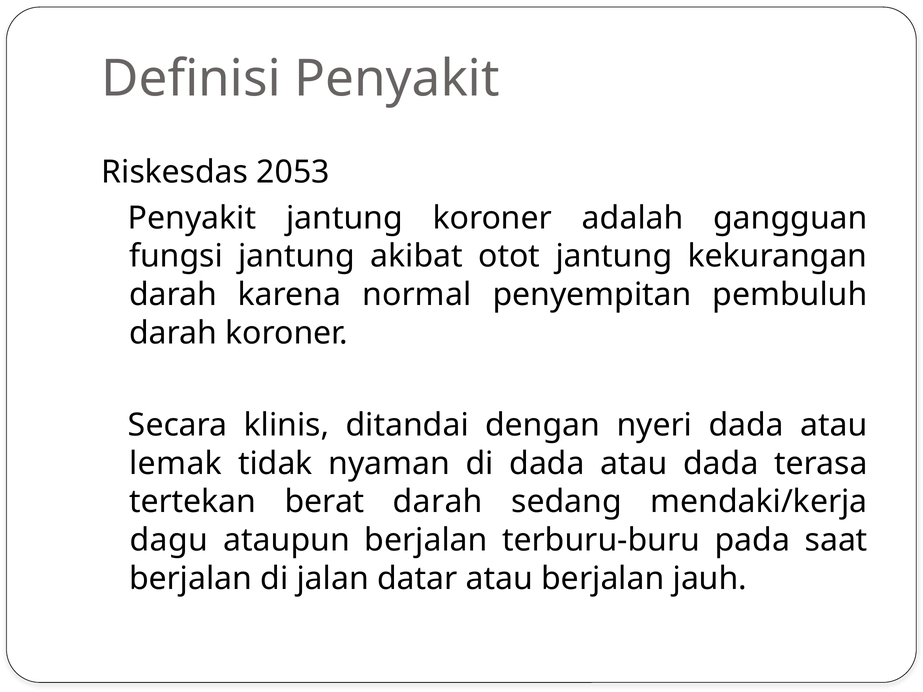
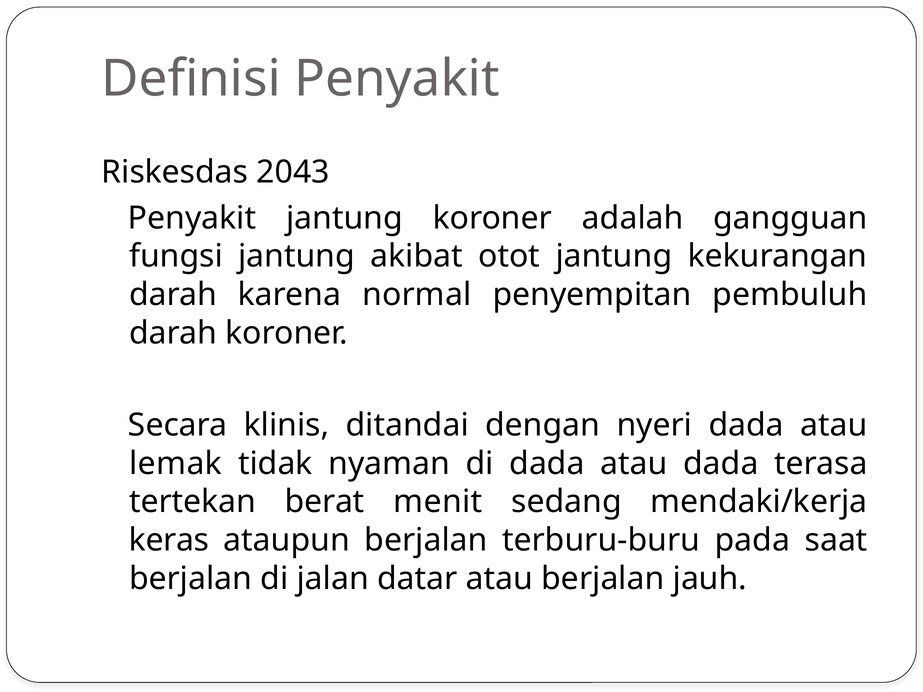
2053: 2053 -> 2043 (293, 172)
berat darah: darah -> menit (438, 502)
dagu: dagu -> keras (169, 541)
